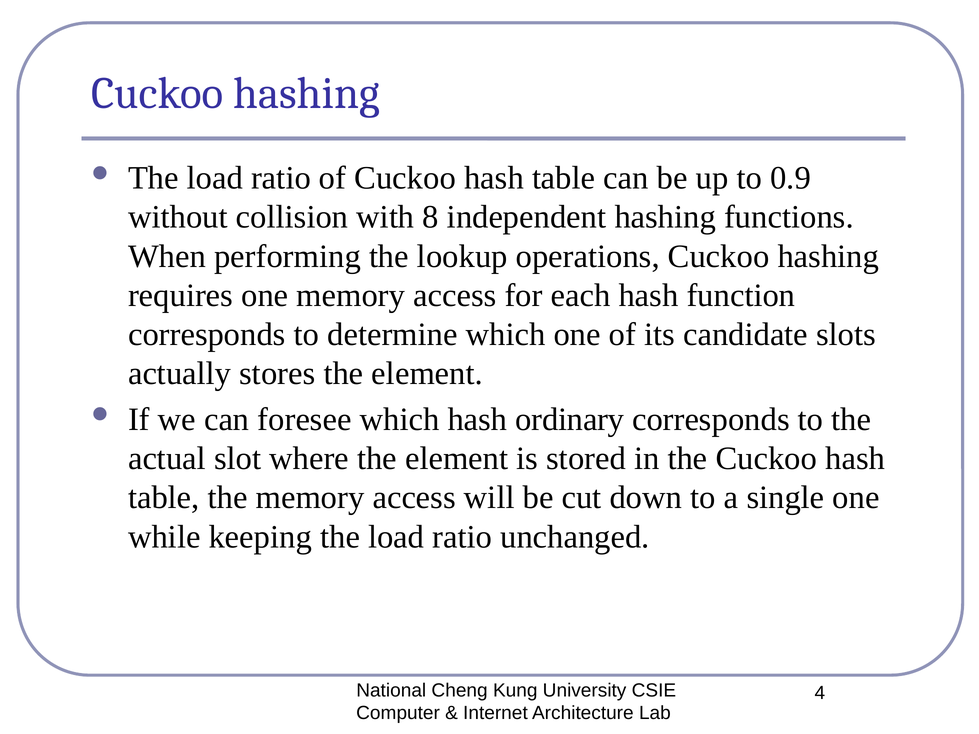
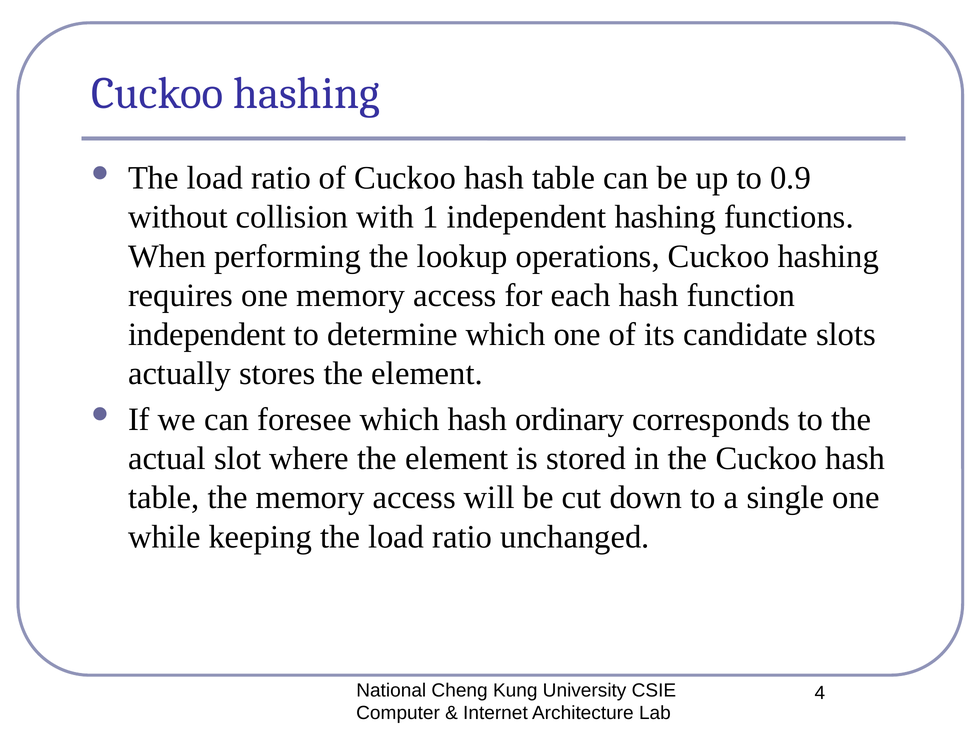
8: 8 -> 1 (431, 217)
corresponds: corresponds -> independent (207, 335)
